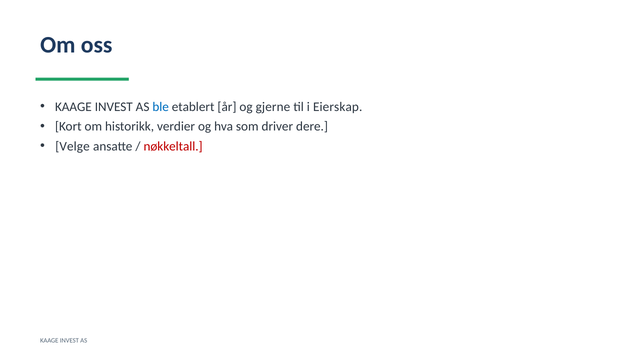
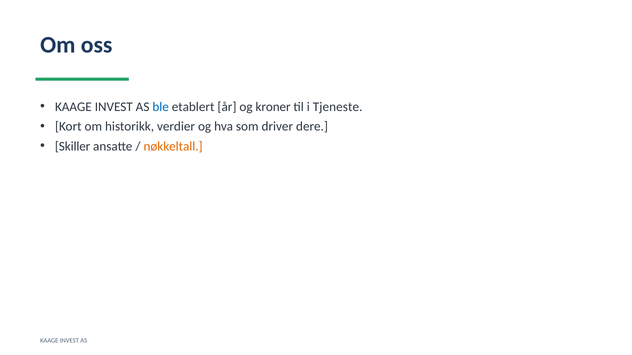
gjerne: gjerne -> kroner (273, 107)
Eierskap: Eierskap -> Tjeneste (338, 107)
Velge: Velge -> Skiller (73, 147)
nøkkeltall colour: red -> orange (173, 147)
